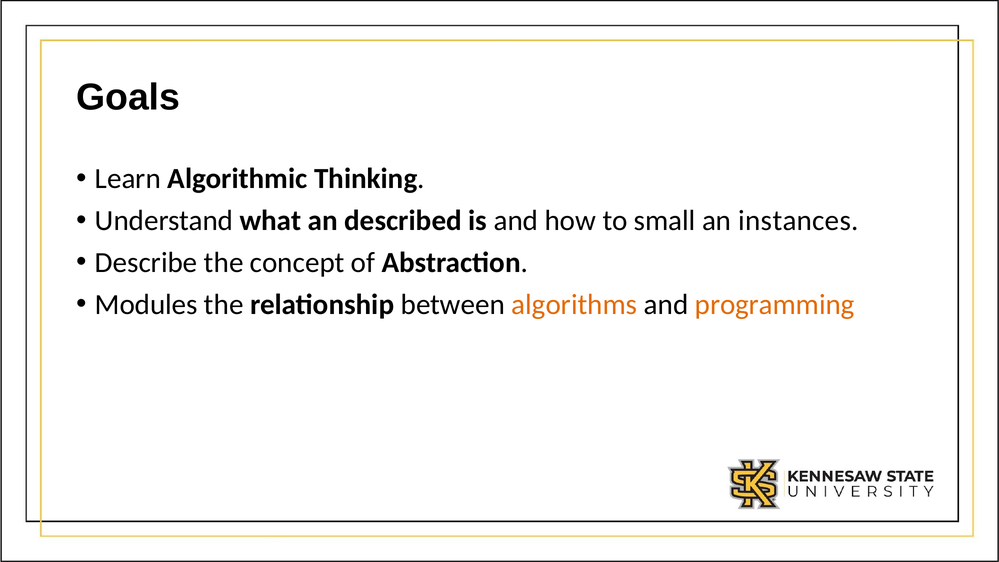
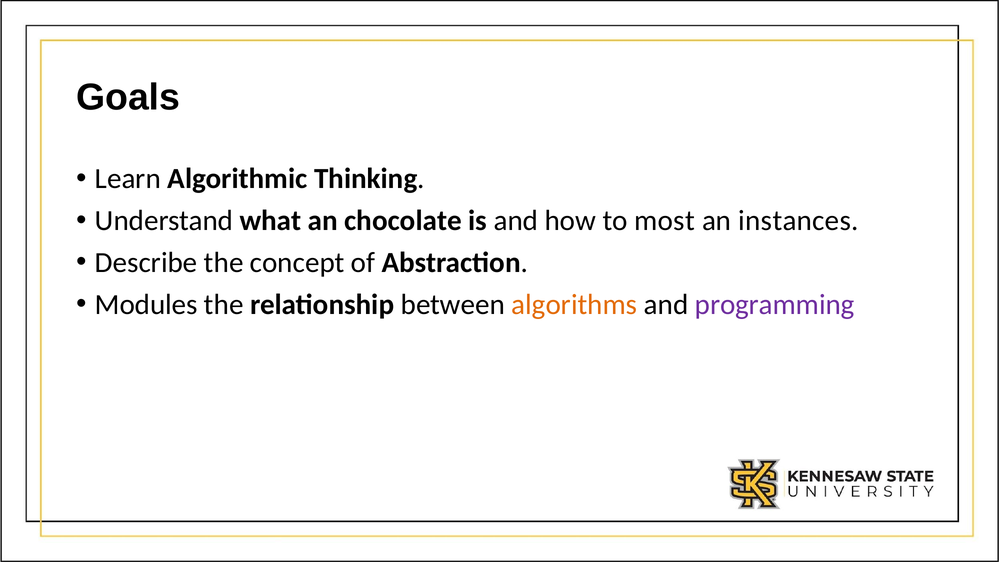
described: described -> chocolate (403, 221)
small: small -> most (664, 221)
programming colour: orange -> purple (775, 304)
